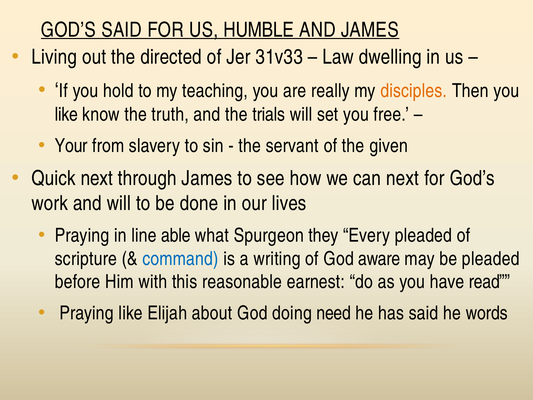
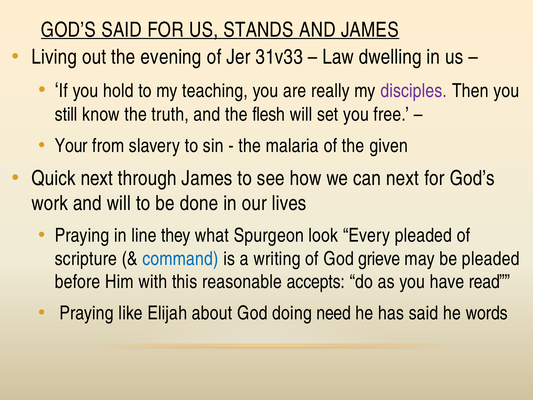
HUMBLE: HUMBLE -> STANDS (259, 30)
directed: directed -> evening (171, 57)
disciples colour: orange -> purple (414, 91)
like: like -> still (66, 114)
trials: trials -> flesh (269, 114)
servant: servant -> malaria (292, 146)
able: able -> they (176, 235)
they: they -> look (323, 235)
aware: aware -> grieve (379, 259)
earnest: earnest -> accepts (316, 282)
